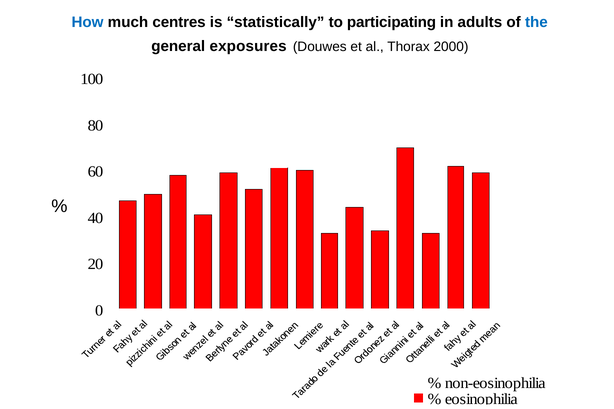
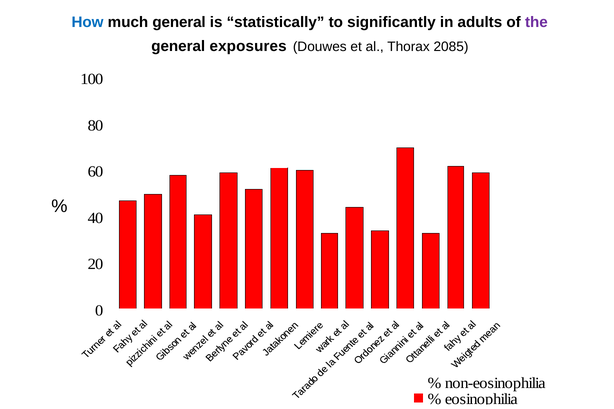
much centres: centres -> general (179, 22)
participating: participating -> significantly (391, 22)
the colour: blue -> purple (536, 22)
2000: 2000 -> 2085 (451, 47)
